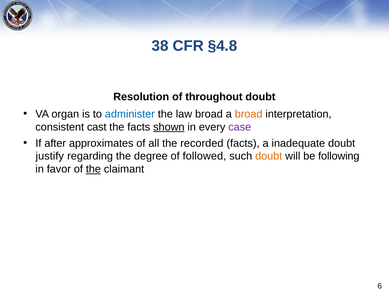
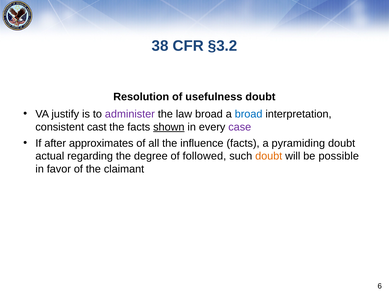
§4.8: §4.8 -> §3.2 (223, 46)
throughout: throughout -> usefulness (214, 97)
organ: organ -> justify (65, 114)
administer colour: blue -> purple (130, 114)
broad colour: orange -> blue (249, 114)
recorded: recorded -> influence (202, 143)
inadequate: inadequate -> pyramiding (298, 143)
justify: justify -> actual (50, 156)
following: following -> possible (339, 156)
the underline: present -> none (93, 169)
